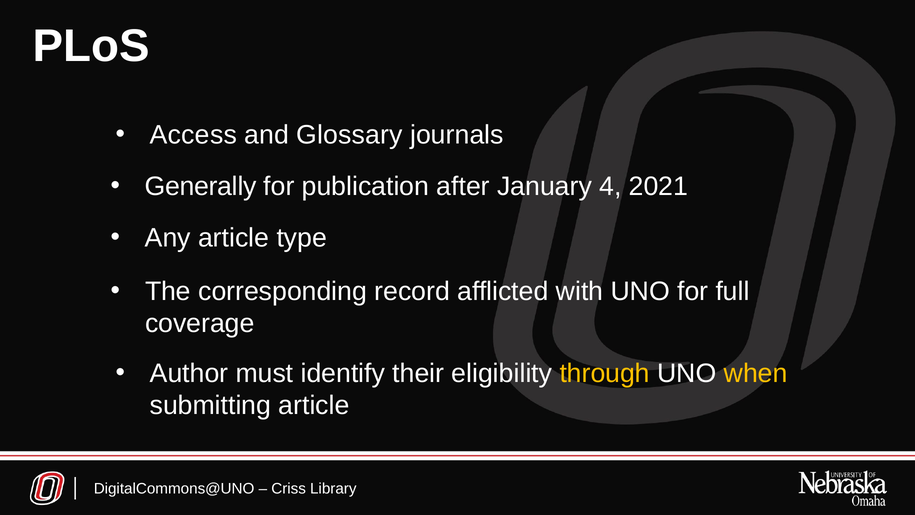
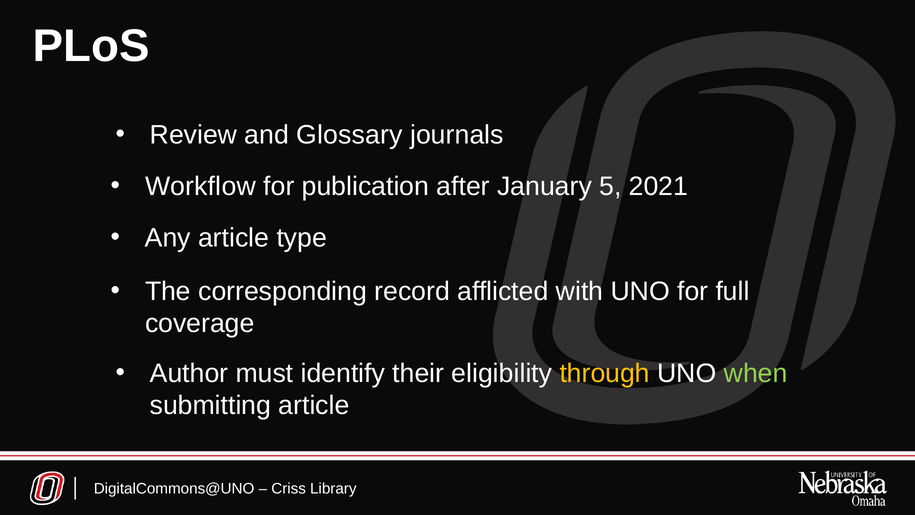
Access: Access -> Review (194, 135)
Generally: Generally -> Workflow (200, 186)
4: 4 -> 5 (610, 186)
when colour: yellow -> light green (756, 373)
